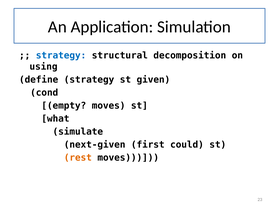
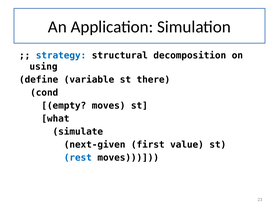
define strategy: strategy -> variable (89, 80)
given: given -> there (153, 80)
could: could -> value (187, 145)
rest colour: orange -> blue (78, 158)
